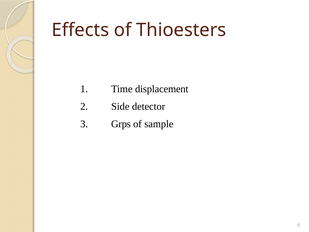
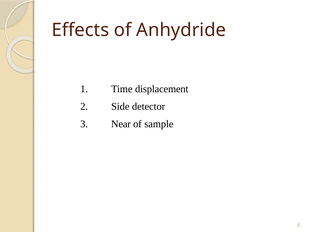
Thioesters: Thioesters -> Anhydride (181, 30)
Grps: Grps -> Near (121, 124)
